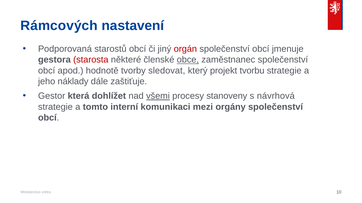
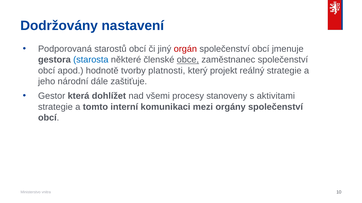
Rámcových: Rámcových -> Dodržovány (59, 26)
starosta colour: red -> blue (91, 60)
sledovat: sledovat -> platnosti (167, 71)
tvorbu: tvorbu -> reálný (252, 71)
náklady: náklady -> národní (73, 82)
všemi underline: present -> none (158, 96)
návrhová: návrhová -> aktivitami (276, 96)
